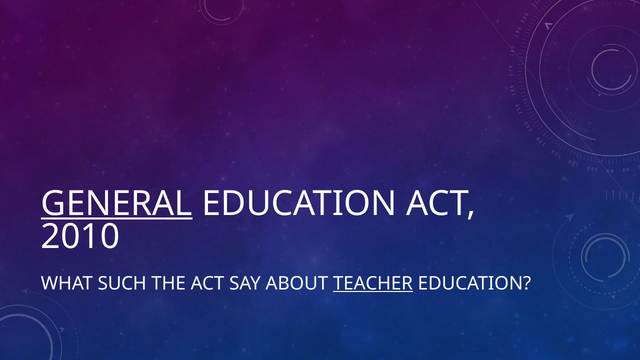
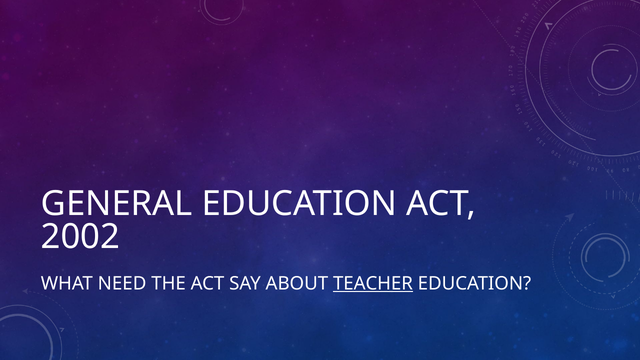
GENERAL underline: present -> none (117, 204)
2010: 2010 -> 2002 (80, 237)
SUCH: SUCH -> NEED (122, 283)
